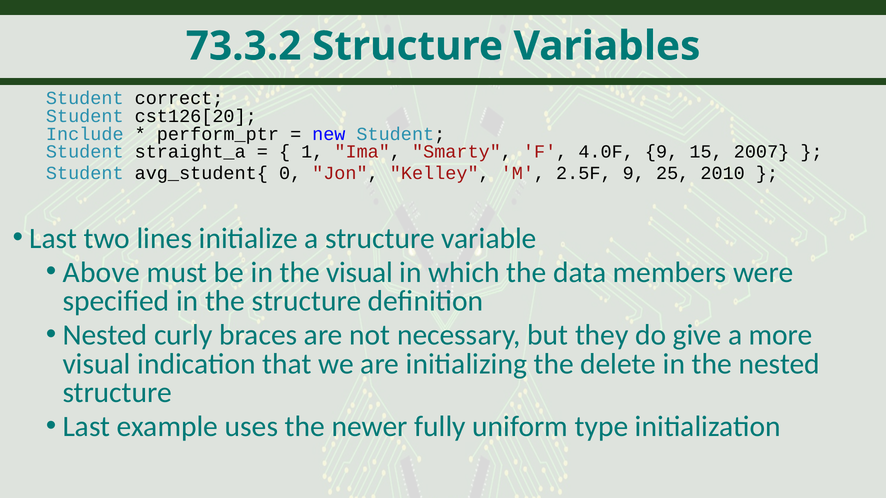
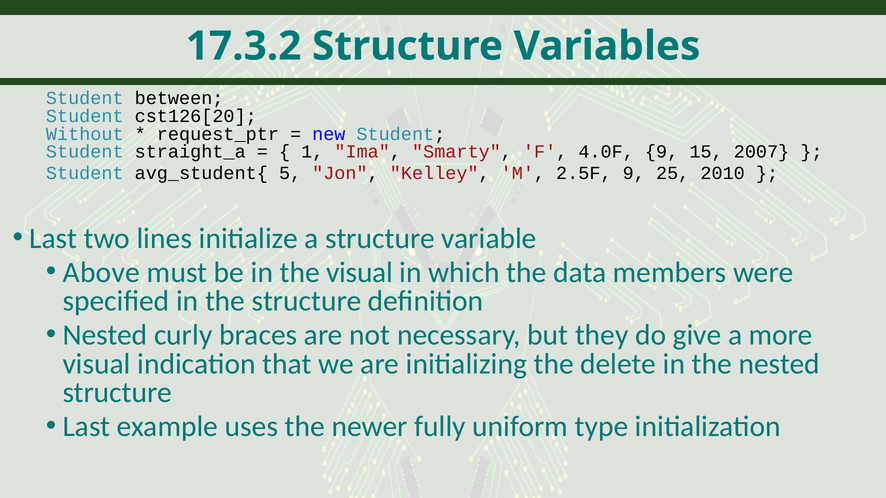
73.3.2: 73.3.2 -> 17.3.2 (244, 46)
correct: correct -> between (179, 98)
Include: Include -> Without (85, 134)
perform_ptr: perform_ptr -> request_ptr (218, 134)
0: 0 -> 5 (290, 173)
